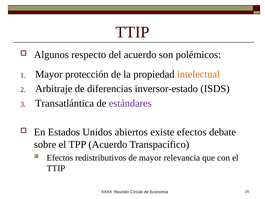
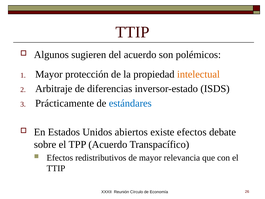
respecto: respecto -> sugieren (89, 55)
Transatlántica: Transatlántica -> Prácticamente (65, 103)
estándares colour: purple -> blue (130, 103)
